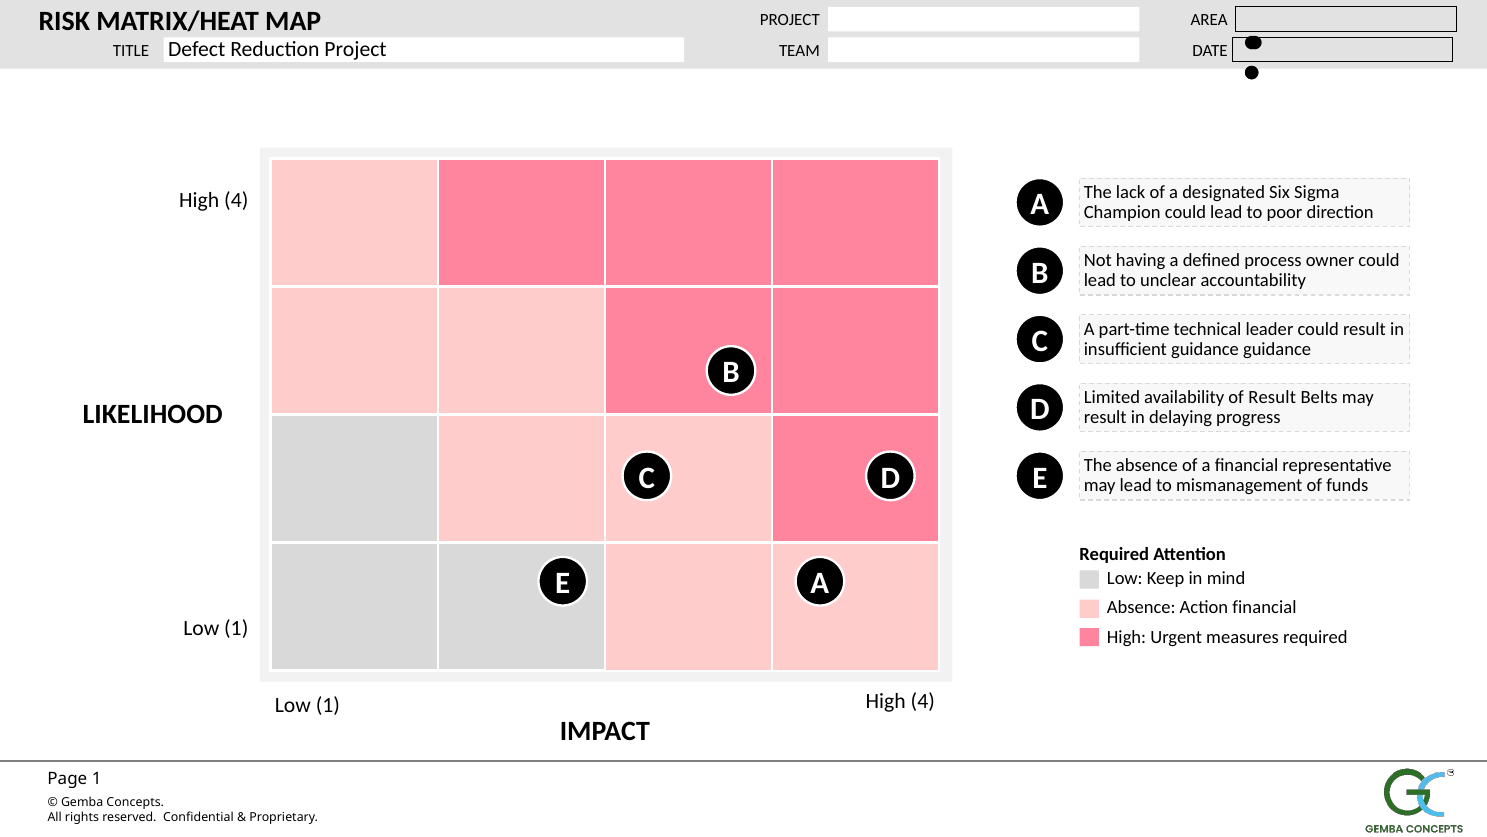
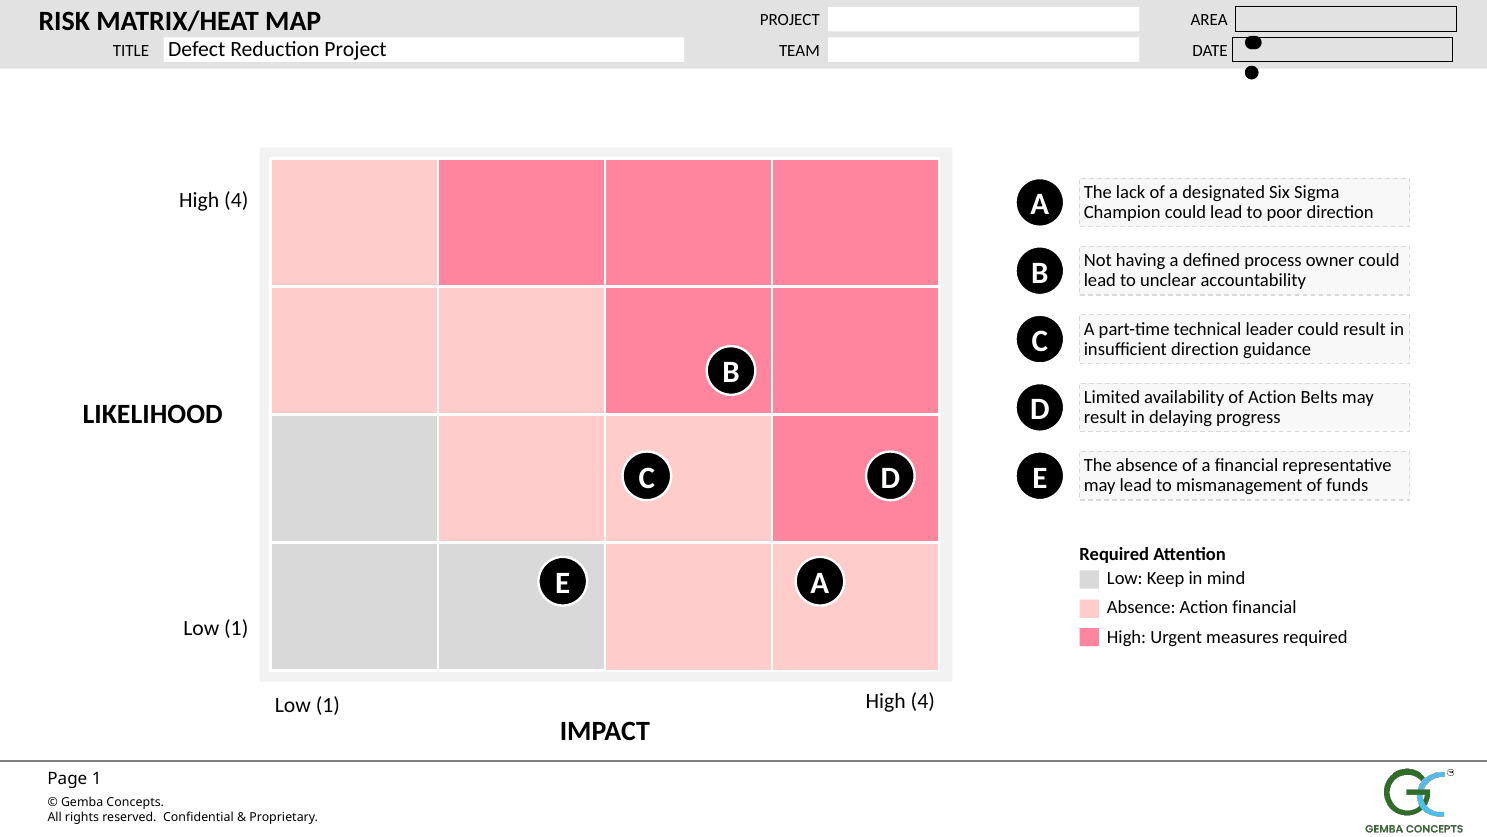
insufficient guidance: guidance -> direction (1205, 349)
of Result: Result -> Action (1272, 397)
